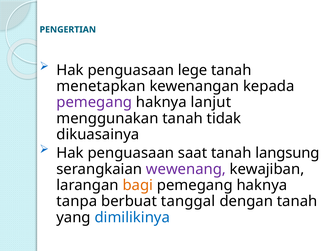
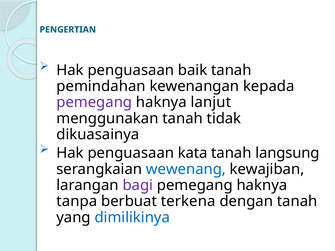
lege: lege -> baik (193, 70)
menetapkan: menetapkan -> pemindahan (101, 86)
saat: saat -> kata (193, 153)
wewenang colour: purple -> blue (186, 169)
bagi colour: orange -> purple (138, 185)
tanggal: tanggal -> terkena (188, 201)
